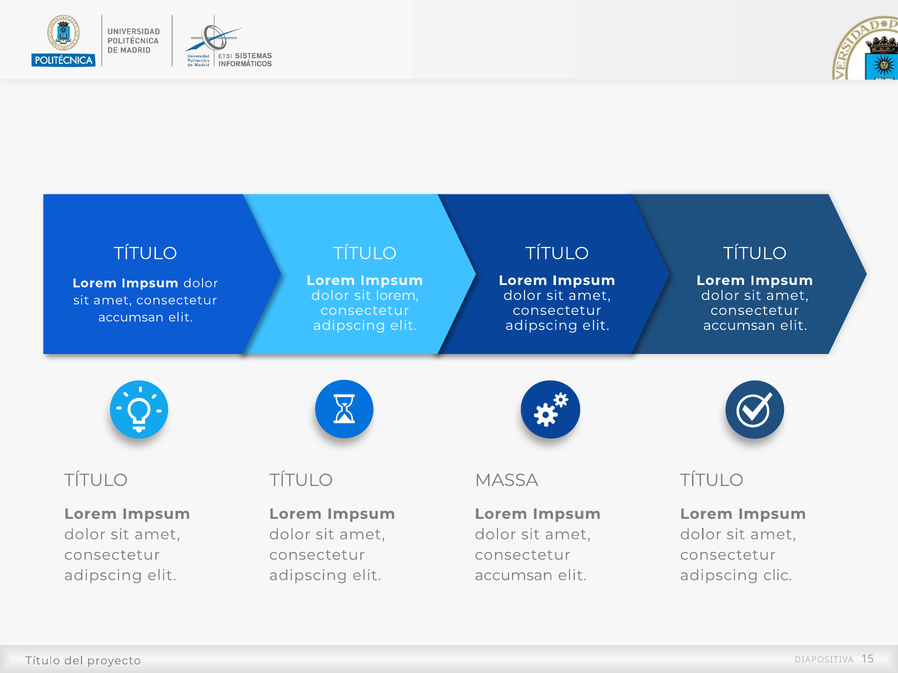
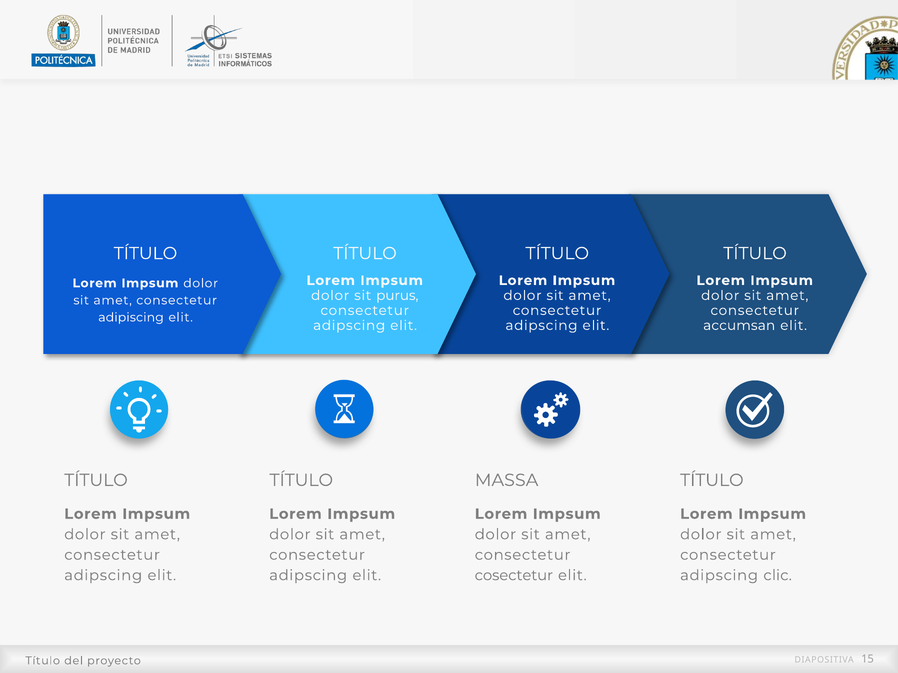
sit lorem: lorem -> purus (397, 296)
accumsan: accumsan -> adipiscing (131, 318)
accumsan: accumsan -> cosectetur (514, 576)
